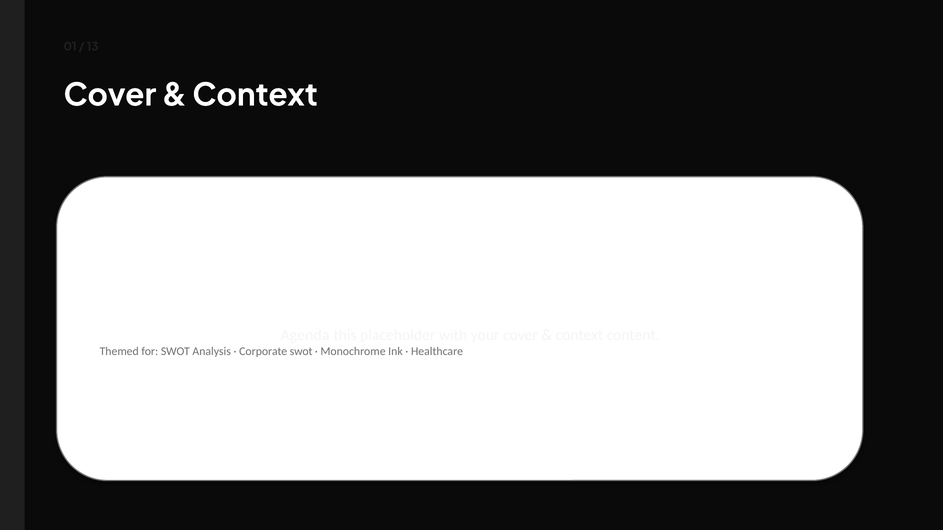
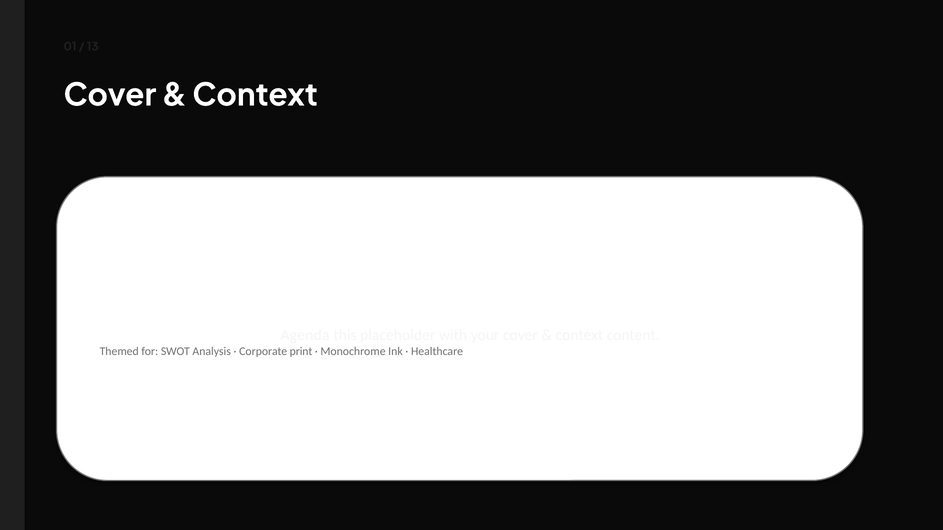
Corporate swot: swot -> print (301, 351)
